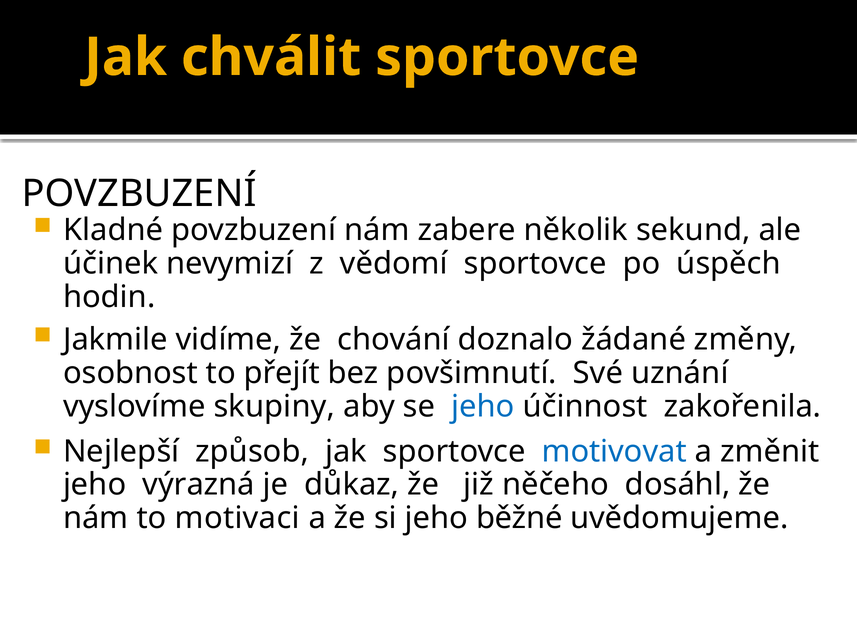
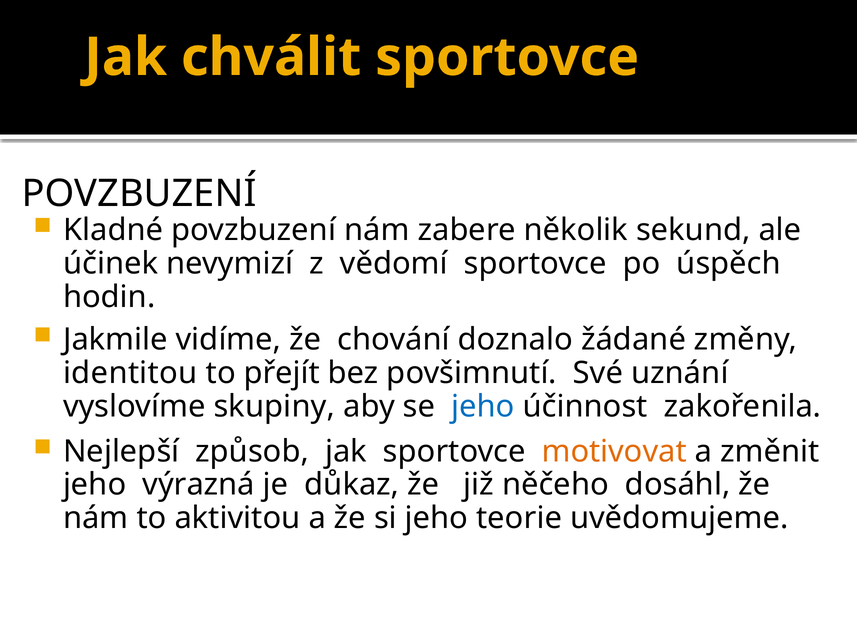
osobnost: osobnost -> identitou (130, 373)
motivovat colour: blue -> orange (614, 451)
motivaci: motivaci -> aktivitou (237, 518)
běžné: běžné -> teorie (519, 518)
